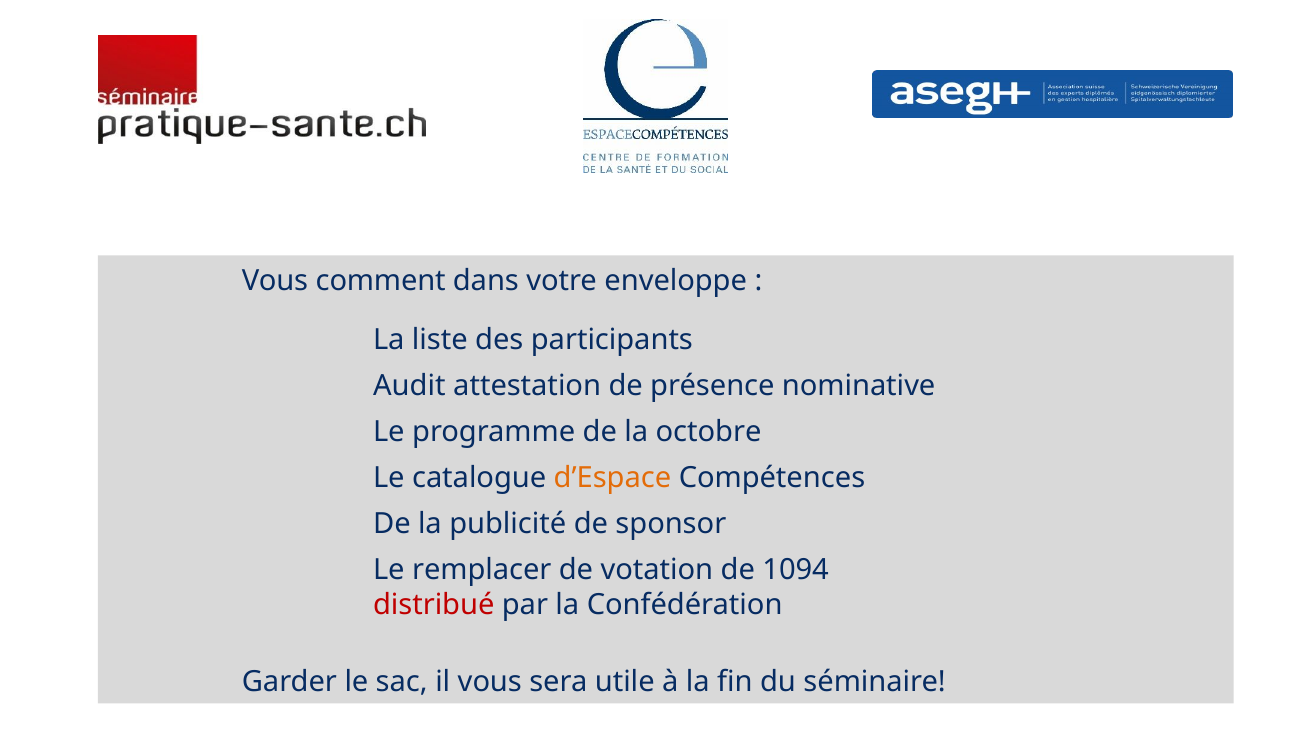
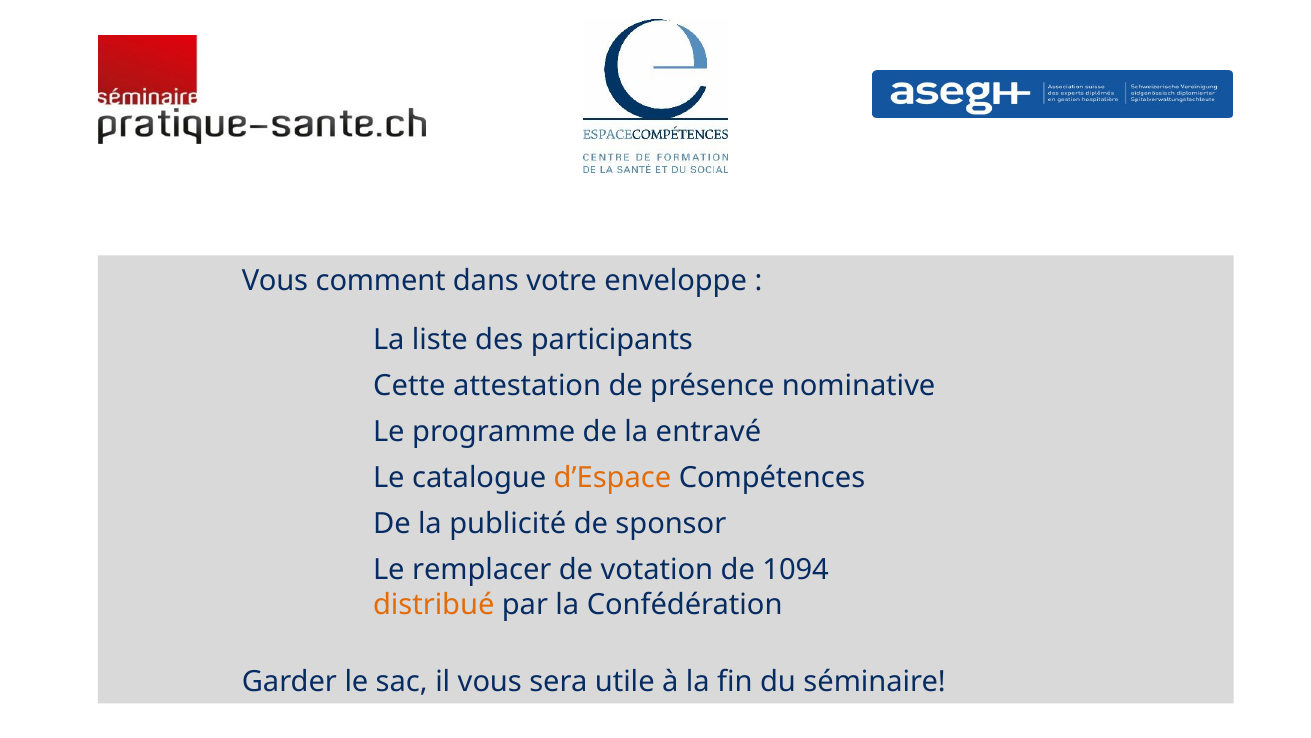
Audit: Audit -> Cette (409, 386)
octobre: octobre -> entravé (708, 432)
distribué colour: red -> orange (434, 604)
